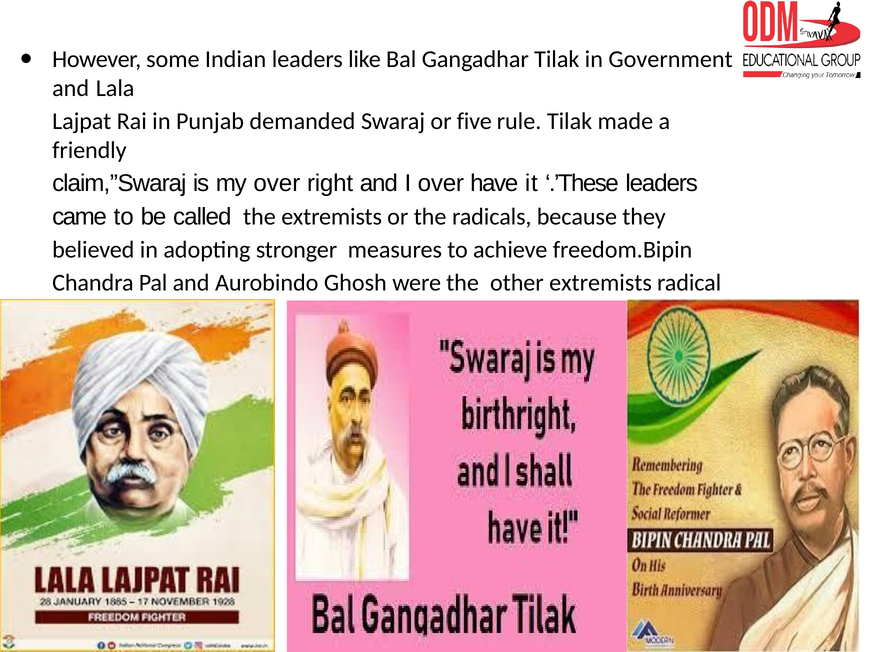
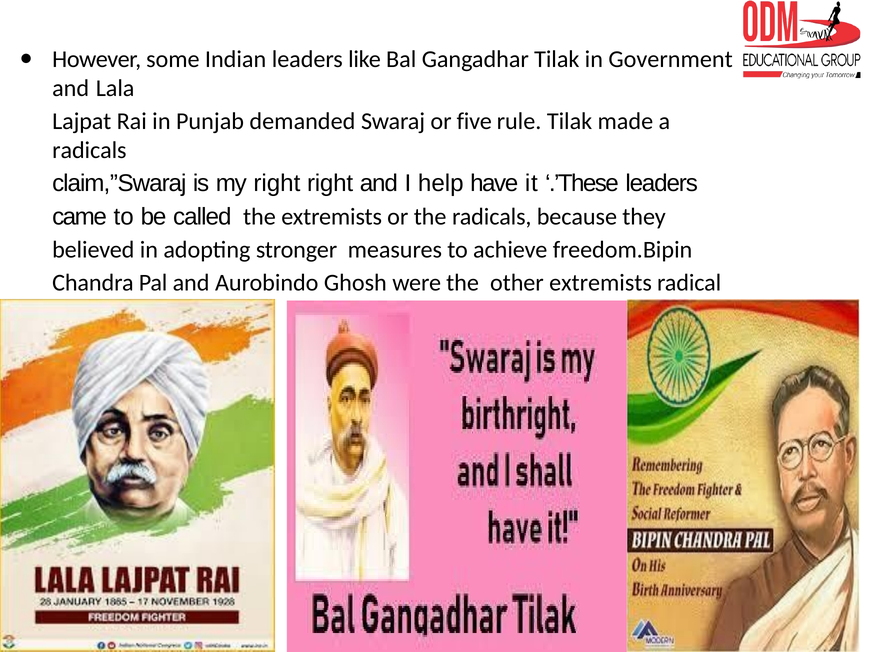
friendly: friendly -> radicals (89, 151)
my over: over -> right (277, 184)
I over: over -> help (441, 184)
